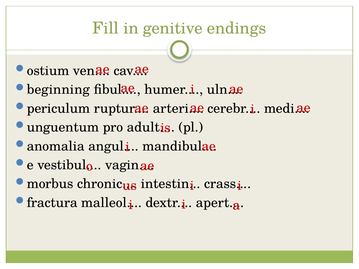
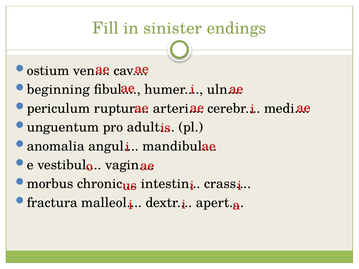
genitive: genitive -> sinister (173, 28)
